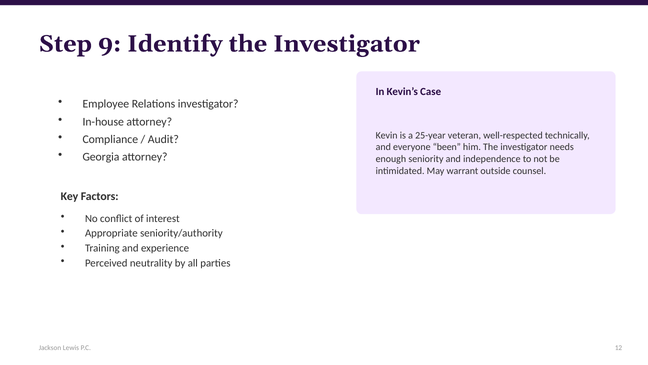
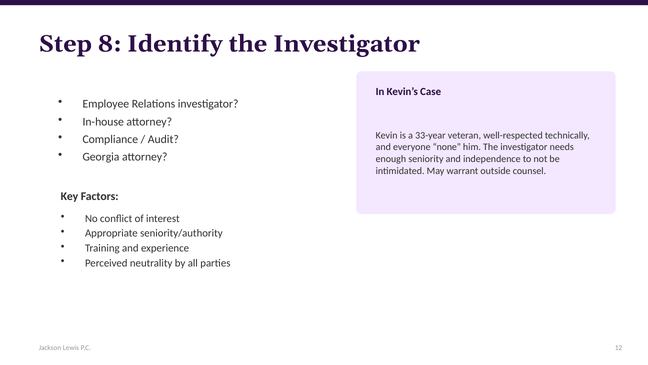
9: 9 -> 8 (110, 44)
25-year: 25-year -> 33-year (430, 135)
been: been -> none (447, 147)
